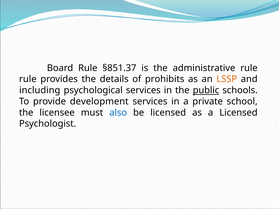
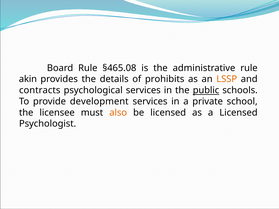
§851.37: §851.37 -> §465.08 (119, 68)
rule: rule -> akin (28, 79)
including: including -> contracts (40, 90)
also colour: blue -> orange (118, 113)
